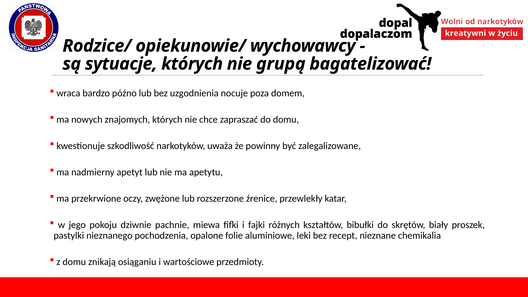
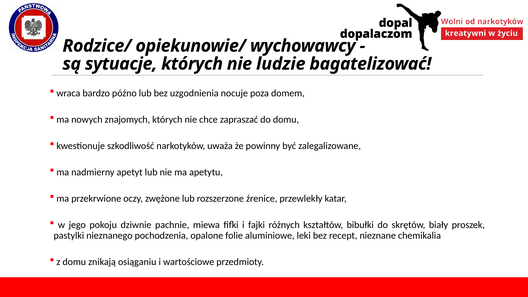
grupą: grupą -> ludzie (281, 64)
